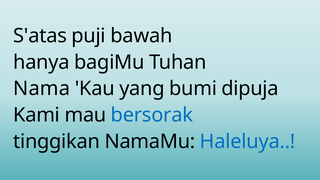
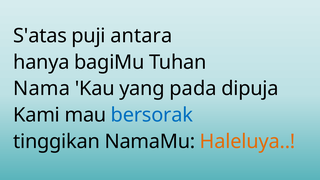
bawah: bawah -> antara (141, 36)
bumi: bumi -> pada (193, 89)
Haleluya colour: blue -> orange (248, 141)
